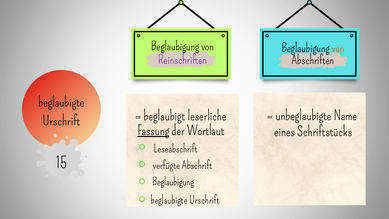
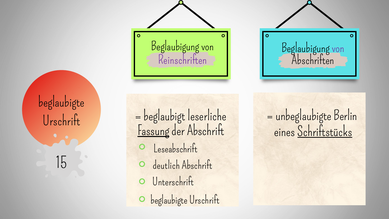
von colour: orange -> purple (338, 48)
Name: Name -> Berlin (345, 115)
der Wortlaut: Wortlaut -> Abschrift (206, 131)
Schriftstücks underline: none -> present (325, 132)
verfügte: verfügte -> deutlich (166, 165)
Beglaubigung: Beglaubigung -> Unterschrift (173, 182)
